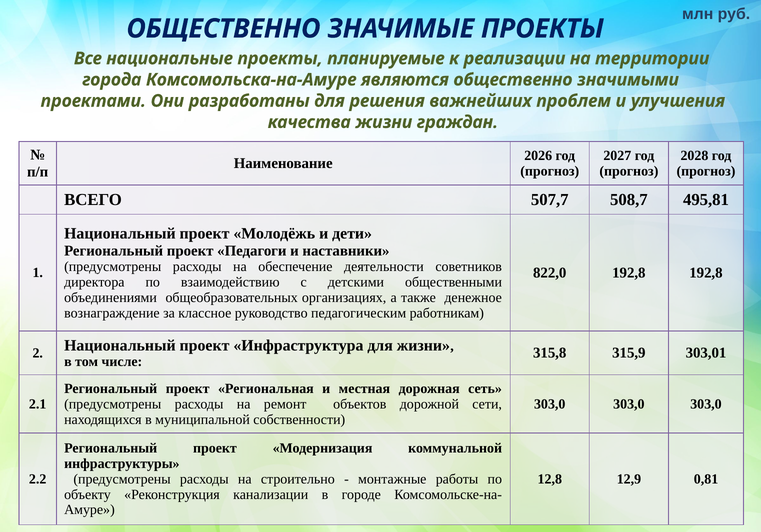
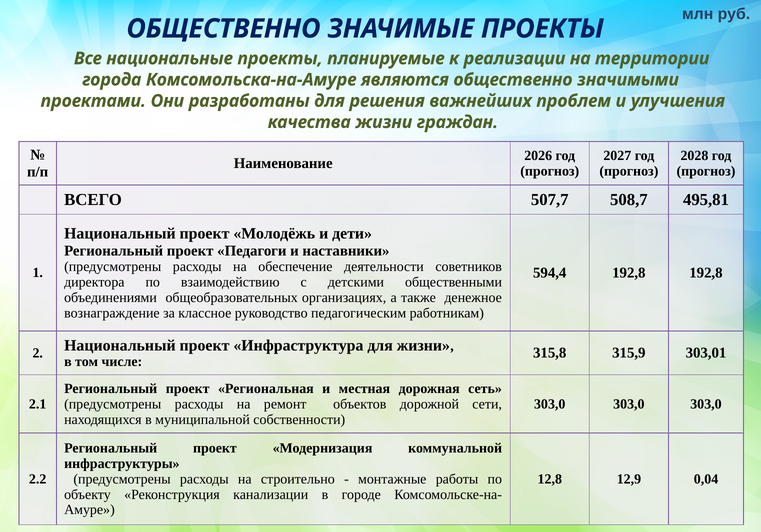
822,0: 822,0 -> 594,4 (550, 273)
0,81: 0,81 -> 0,04 (706, 479)
